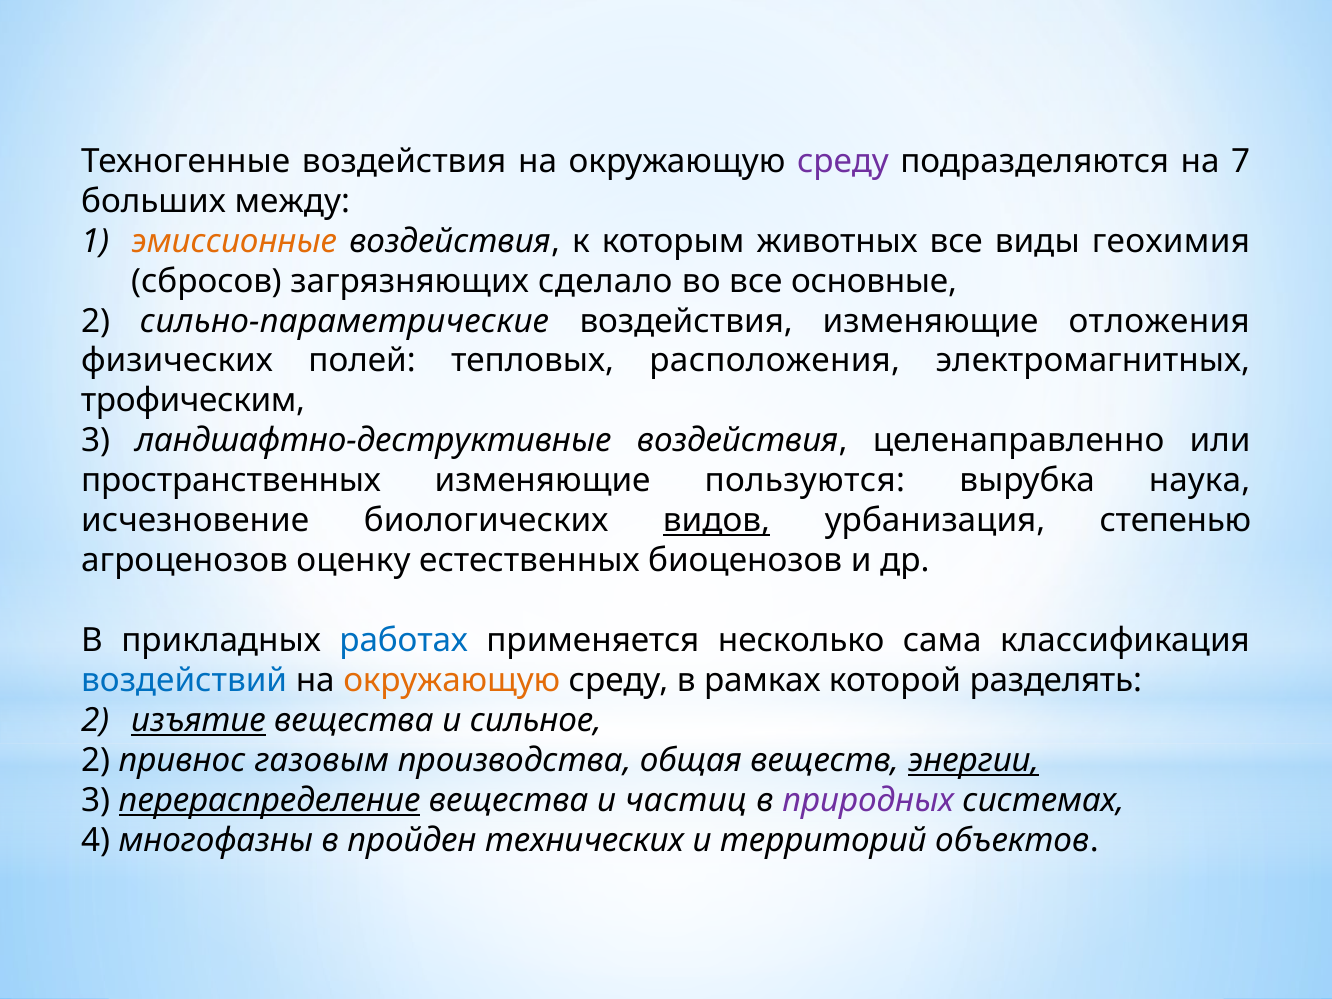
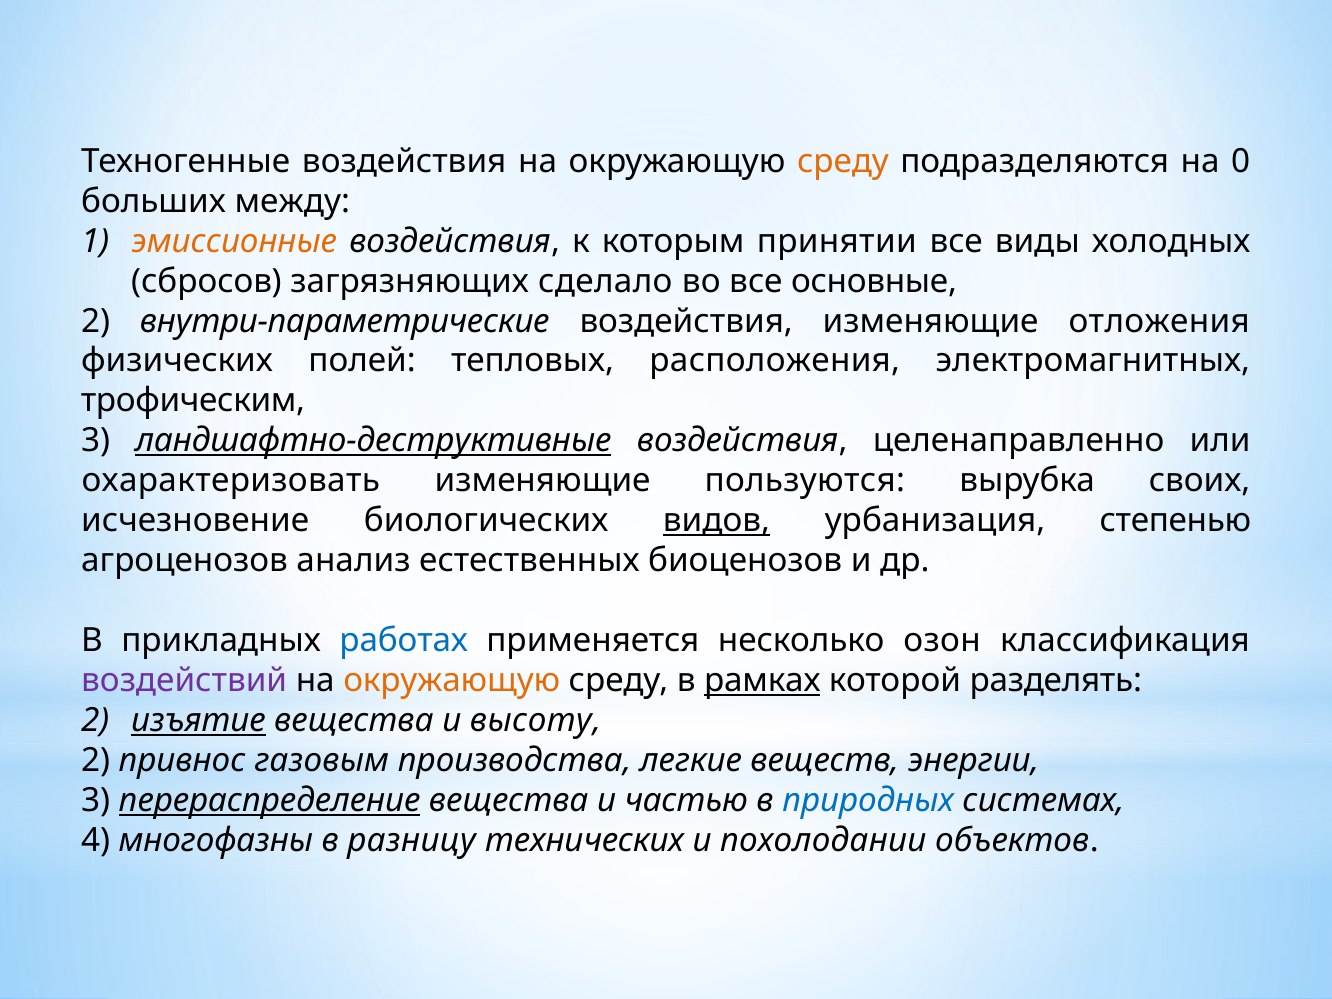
среду colour: purple -> orange (843, 161)
7: 7 -> 0 (1241, 161)
животных: животных -> принятии (837, 241)
геохимия: геохимия -> холодных (1171, 241)
сильно-параметрические: сильно-параметрические -> внутри-параметрические (345, 321)
ландшафтно-деструктивные underline: none -> present (373, 441)
пространственных: пространственных -> охарактеризовать (231, 481)
наука: наука -> своих (1200, 481)
оценку: оценку -> анализ (354, 561)
сама: сама -> озон (942, 641)
воздействий colour: blue -> purple (184, 681)
рамках underline: none -> present (762, 681)
сильное: сильное -> высоту (535, 721)
общая: общая -> легкие (691, 761)
энергии underline: present -> none (973, 761)
частиц: частиц -> частью (686, 801)
природных colour: purple -> blue (868, 801)
пройден: пройден -> разницу (412, 840)
территорий: территорий -> похолодании (823, 840)
